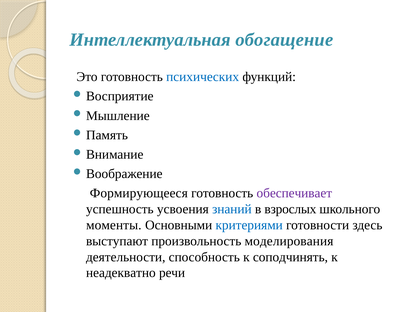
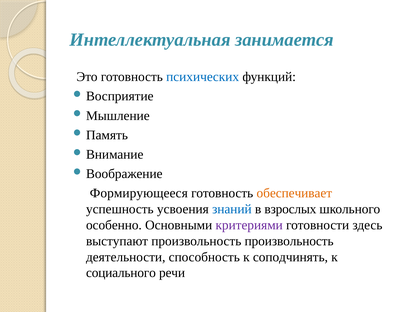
обогащение: обогащение -> занимается (284, 40)
обеспечивает colour: purple -> orange (294, 193)
моменты: моменты -> особенно (114, 225)
критериями colour: blue -> purple (249, 225)
произвольность моделирования: моделирования -> произвольность (289, 241)
неадекватно: неадекватно -> социального (121, 273)
